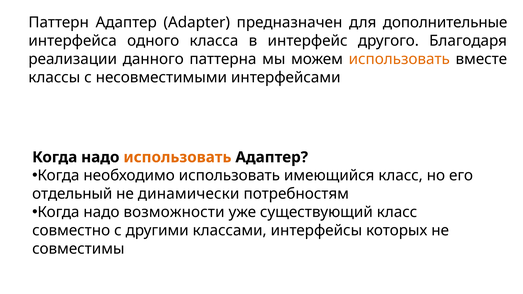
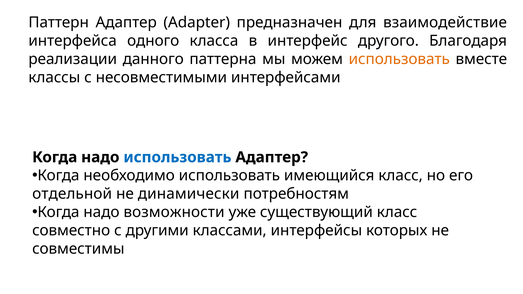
дополнительные: дополнительные -> взаимодействие (445, 23)
использовать colour: orange -> blue (177, 157)
отдельный: отдельный -> отдельной (72, 194)
